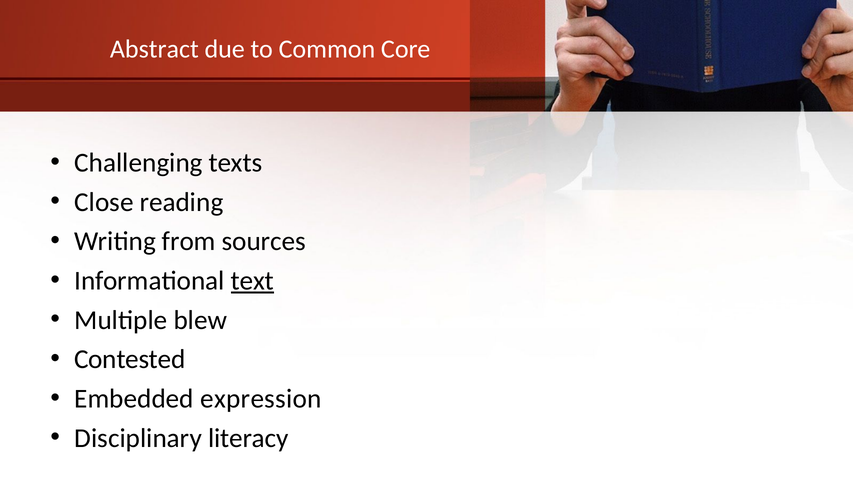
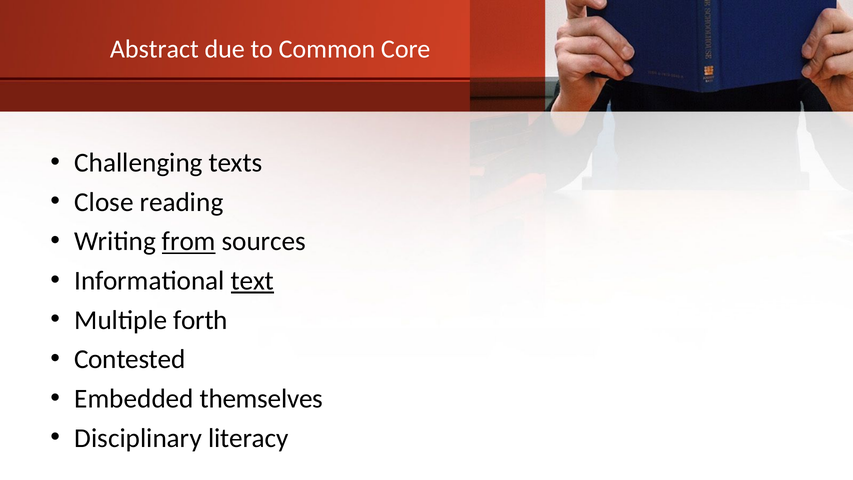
from underline: none -> present (189, 241)
blew: blew -> forth (200, 320)
expression: expression -> themselves (261, 399)
